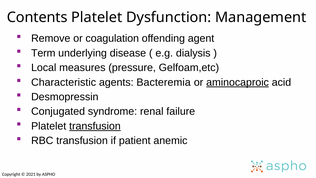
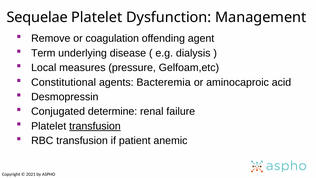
Contents: Contents -> Sequelae (37, 17)
Characteristic: Characteristic -> Constitutional (64, 82)
aminocaproic underline: present -> none (238, 82)
syndrome: syndrome -> determine (113, 111)
